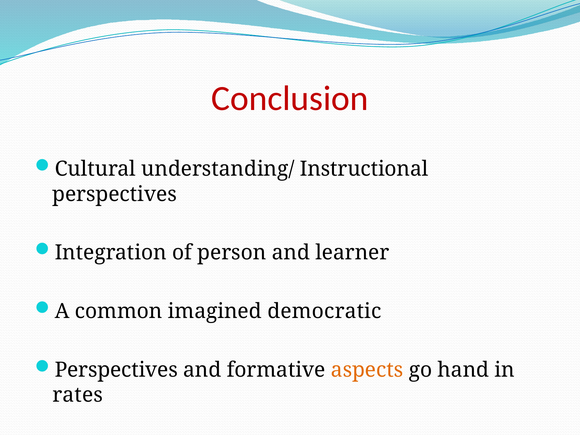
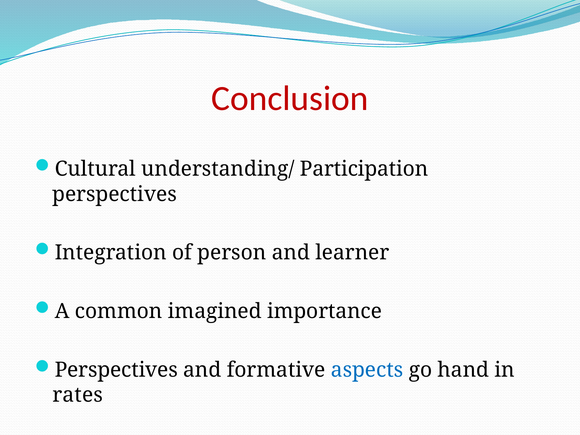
Instructional: Instructional -> Participation (364, 169)
democratic: democratic -> importance (325, 311)
aspects colour: orange -> blue (367, 370)
